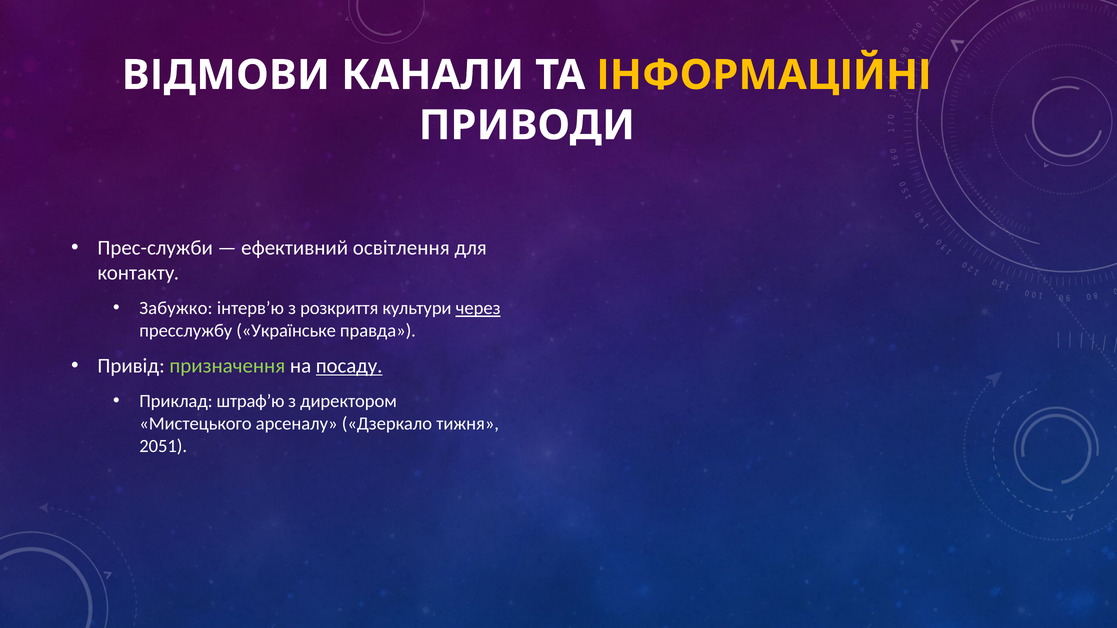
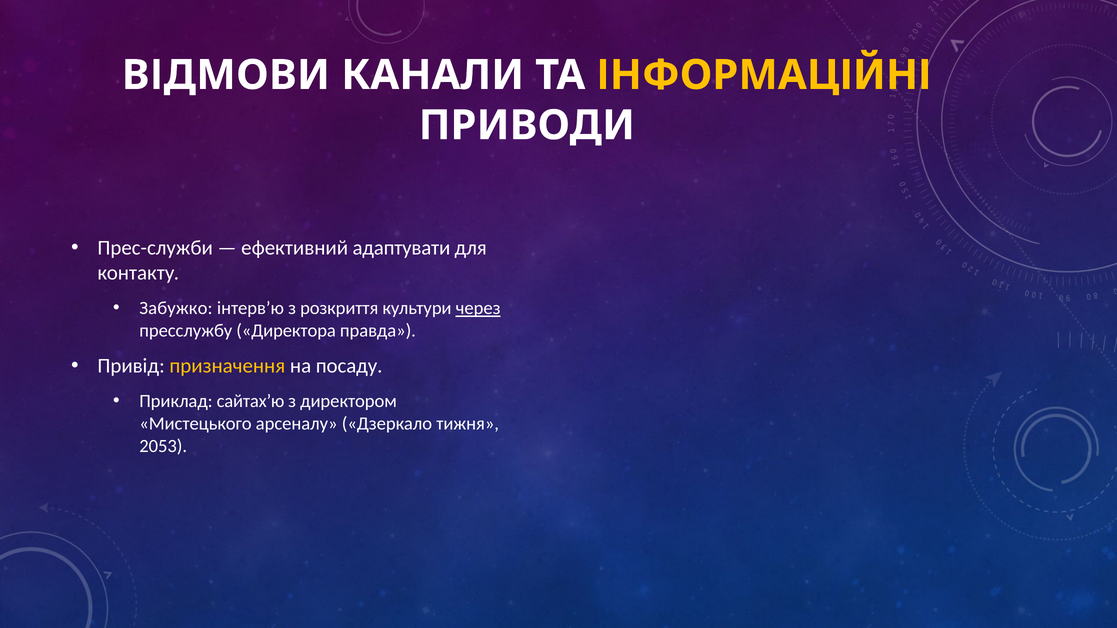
освітлення: освітлення -> адаптувати (401, 248)
Українське: Українське -> Директора (286, 331)
призначення colour: light green -> yellow (227, 366)
посаду underline: present -> none (349, 366)
штраф’ю: штраф’ю -> сайтах’ю (251, 401)
2051: 2051 -> 2053 (163, 446)
